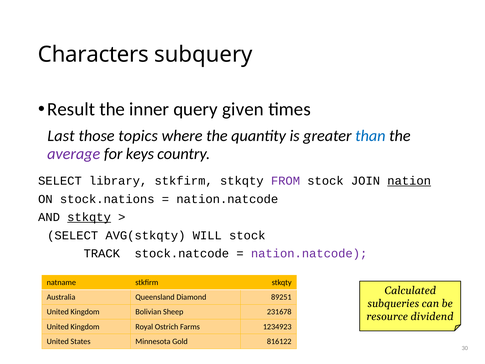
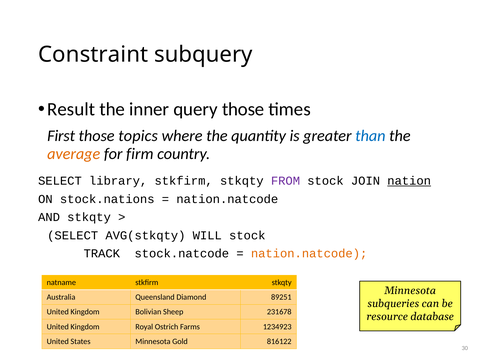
Characters: Characters -> Constraint (93, 54)
query given: given -> those (243, 109)
Last: Last -> First (61, 136)
average colour: purple -> orange (74, 154)
keys: keys -> firm (140, 154)
stkqty underline: present -> none (89, 217)
nation.natcode colour: purple -> orange (309, 253)
Calculated: Calculated -> Minnesota (410, 290)
dividend: dividend -> database (432, 316)
